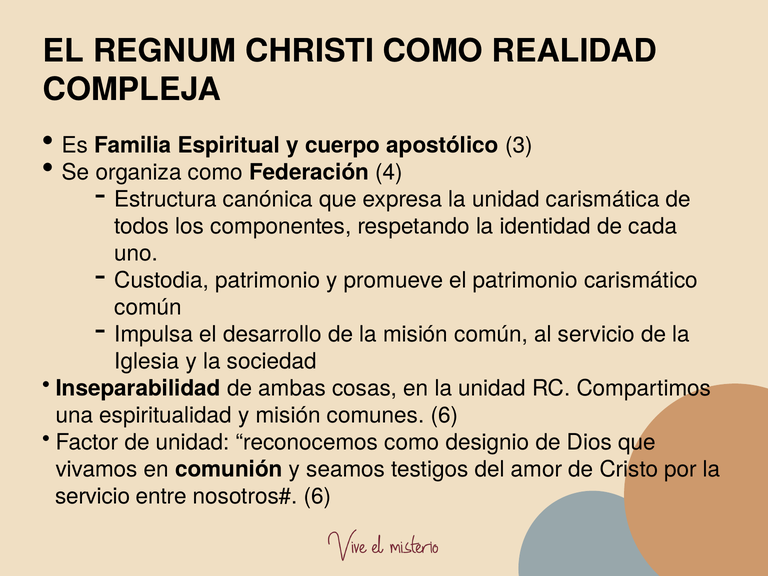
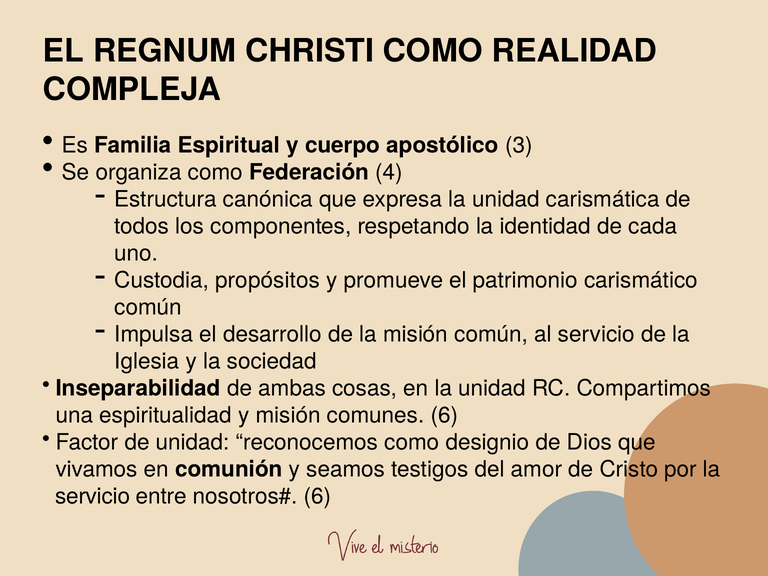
Custodia patrimonio: patrimonio -> propósitos (268, 280)
